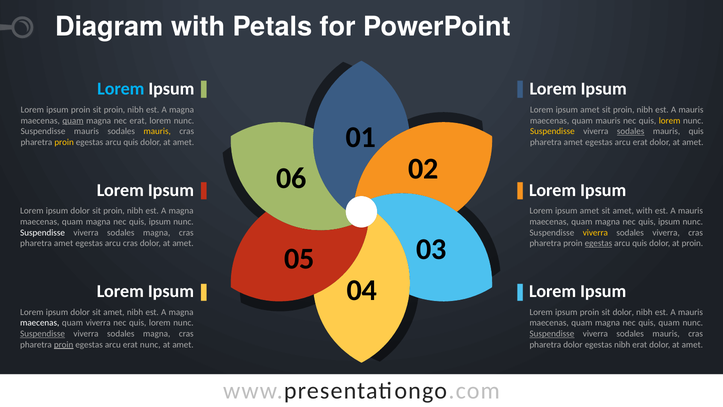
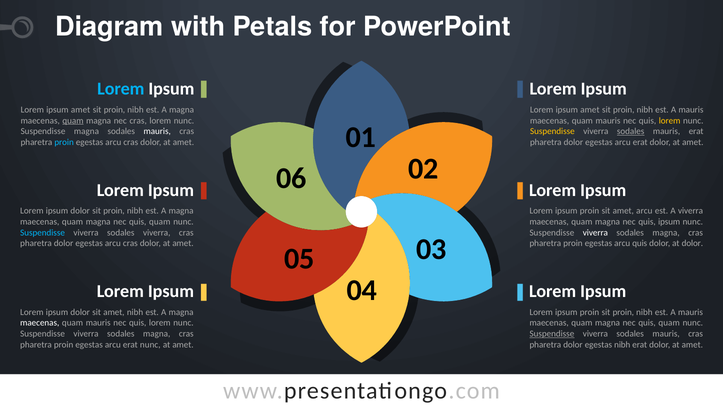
proin: proin -> amet (81, 110)
nec erat: erat -> cras (138, 120)
Suspendisse mauris: mauris -> magna (86, 131)
mauris colour: yellow -> white (157, 131)
mauris quis: quis -> erat (696, 131)
proin colour: yellow -> light blue (64, 142)
quis: quis -> cras (131, 142)
amet: amet -> dolor (573, 142)
amet: amet -> proin (589, 211)
amet with: with -> arcu (644, 211)
mauris: mauris -> viverra (691, 211)
ipsum: ipsum -> quam (160, 222)
Suspendisse colour: white -> light blue (43, 232)
magna: magna -> viverra (157, 232)
viverra colour: yellow -> white (595, 232)
viverra: viverra -> magna (666, 232)
amet: amet -> dolor (64, 243)
egestas underline: present -> none (598, 243)
at proin: proin -> dolor (692, 243)
dolor: dolor -> proin (623, 312)
viverra: viverra -> mauris (98, 323)
Suspendisse underline: present -> none (43, 334)
proin underline: present -> none (64, 344)
